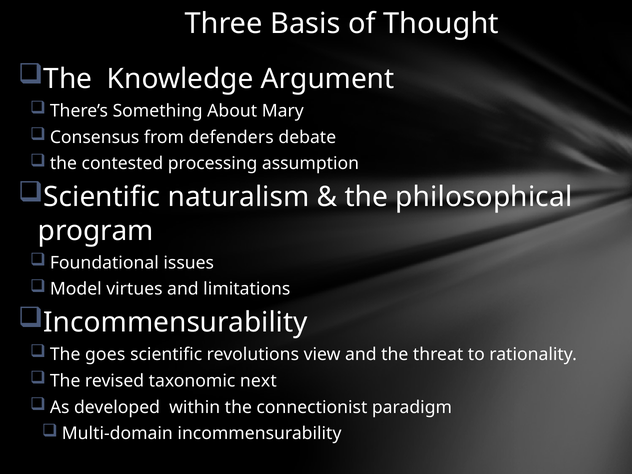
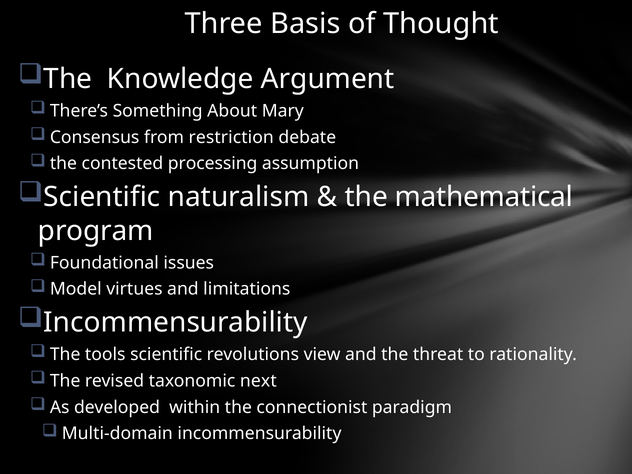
defenders: defenders -> restriction (231, 137)
philosophical: philosophical -> mathematical (484, 197)
goes: goes -> tools (105, 355)
